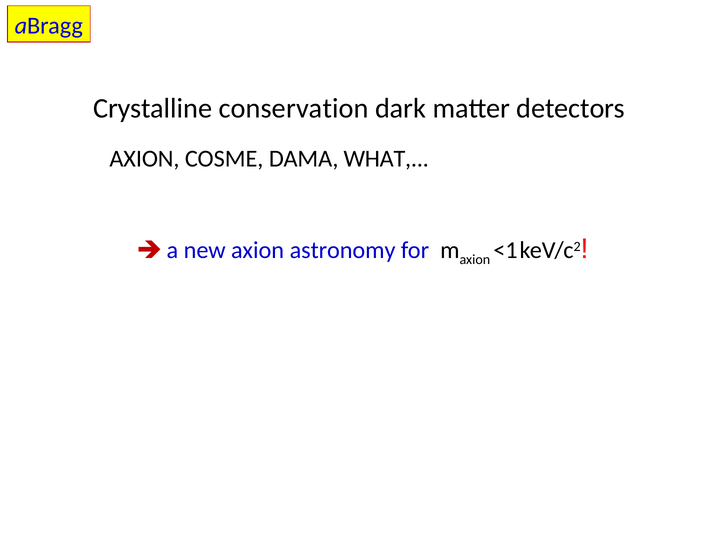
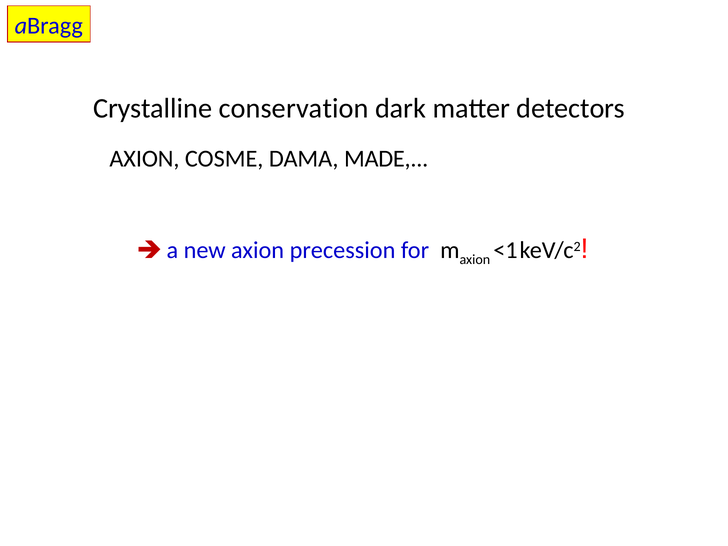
WHAT: WHAT -> MADE (386, 159)
astronomy: astronomy -> precession (343, 250)
